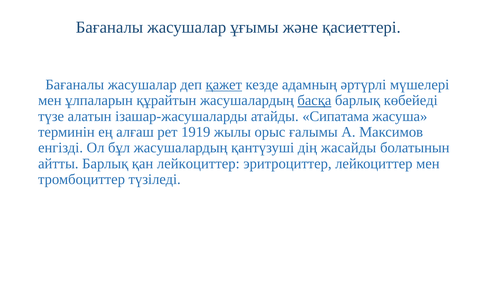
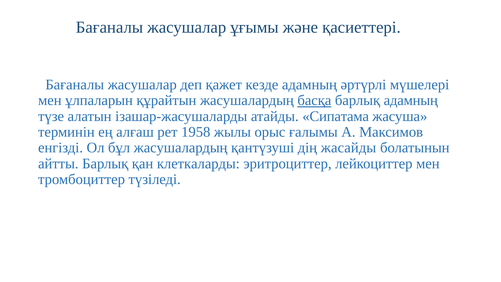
қажет underline: present -> none (224, 85)
барлық көбейеді: көбейеді -> адамның (411, 100)
1919: 1919 -> 1958 (196, 132)
қан лейкоциттер: лейкоциттер -> клеткаларды (198, 163)
